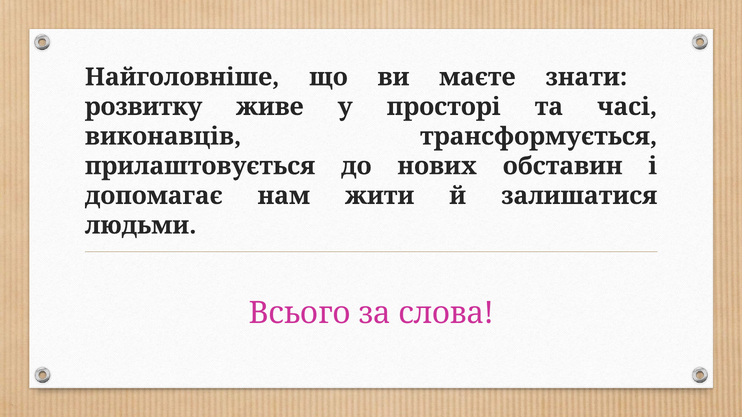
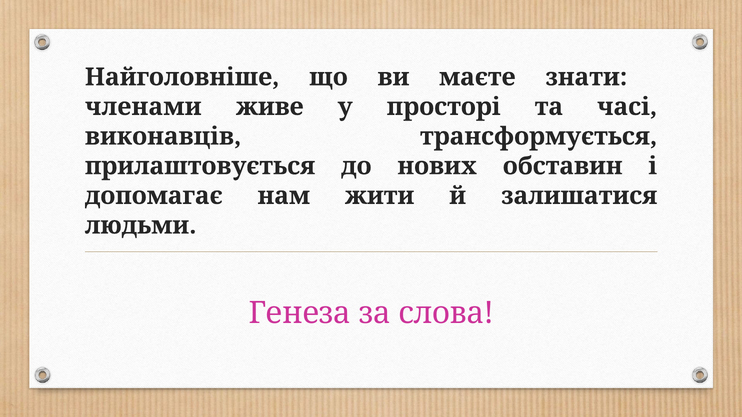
розвитку: розвитку -> членами (143, 107)
Всього: Всього -> Генеза (300, 313)
